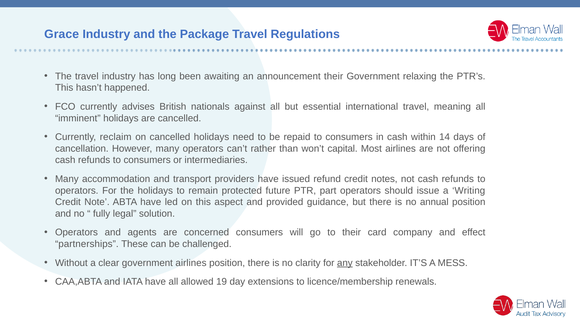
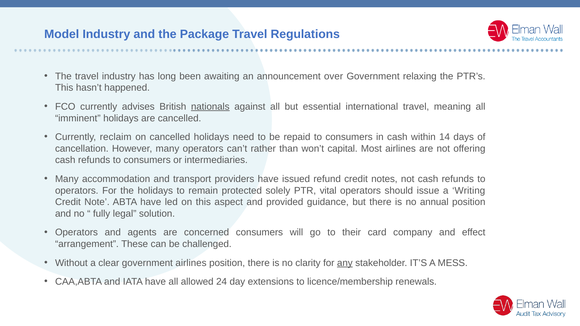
Grace: Grace -> Model (62, 34)
announcement their: their -> over (334, 76)
nationals underline: none -> present (210, 107)
future: future -> solely (278, 191)
part: part -> vital (328, 191)
partnerships: partnerships -> arrangement (87, 244)
19: 19 -> 24 (222, 282)
